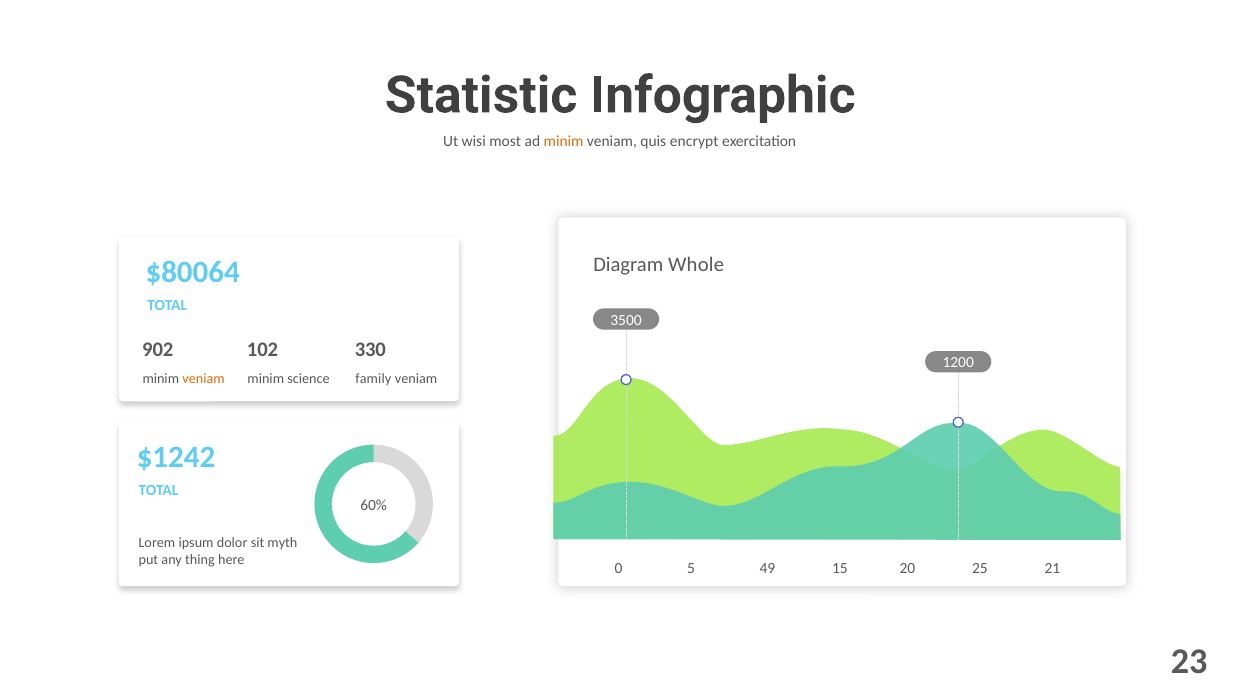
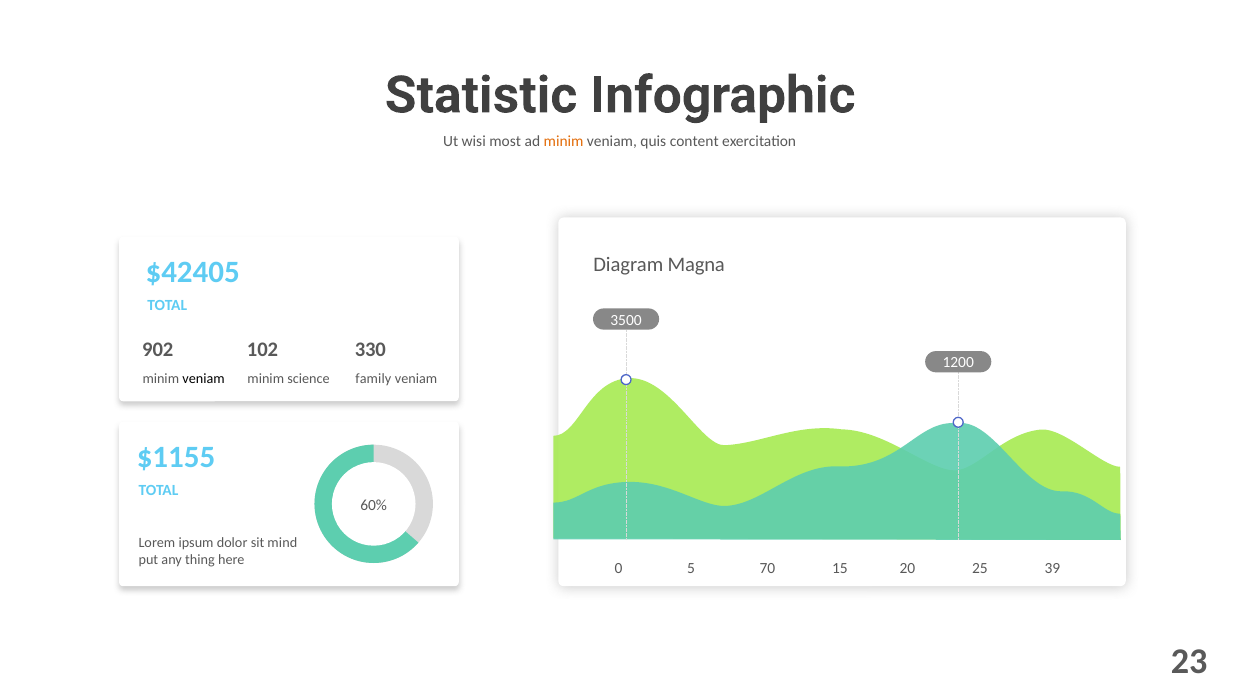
encrypt: encrypt -> content (694, 142)
Whole: Whole -> Magna (696, 265)
$80064: $80064 -> $42405 (193, 272)
veniam colour: orange -> black (204, 379)
$1242: $1242 -> $1155 (176, 458)
myth: myth -> mind (282, 543)
49: 49 -> 70 (767, 568)
21: 21 -> 39 (1052, 568)
